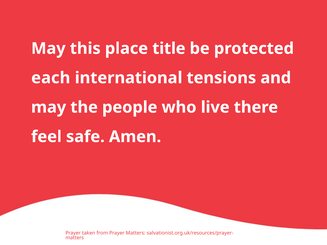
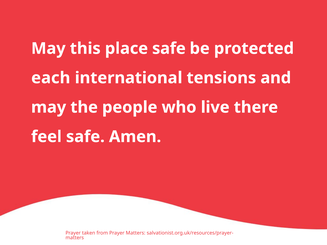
place title: title -> safe (169, 49)
